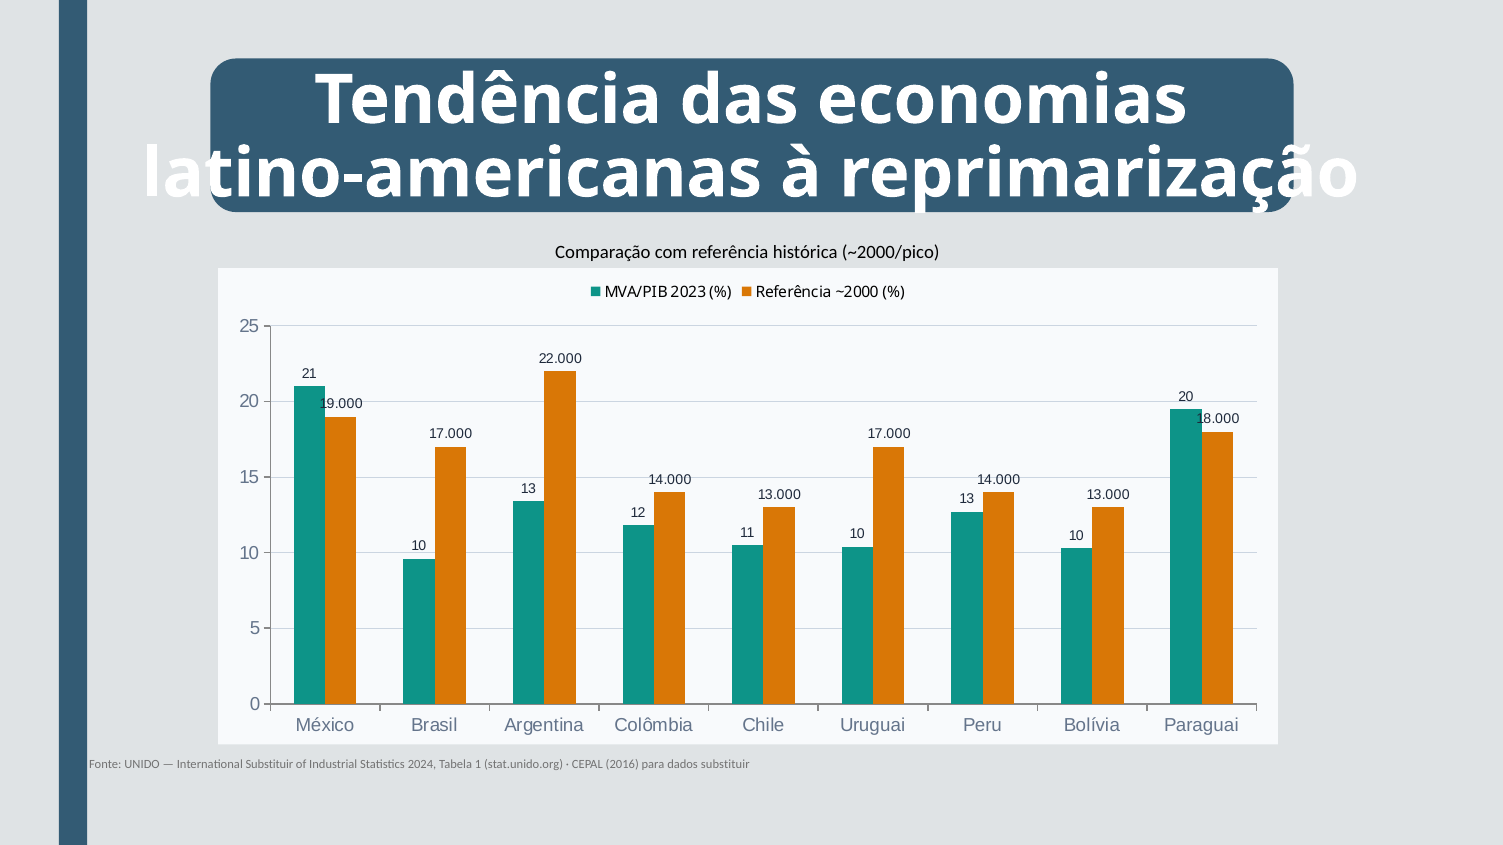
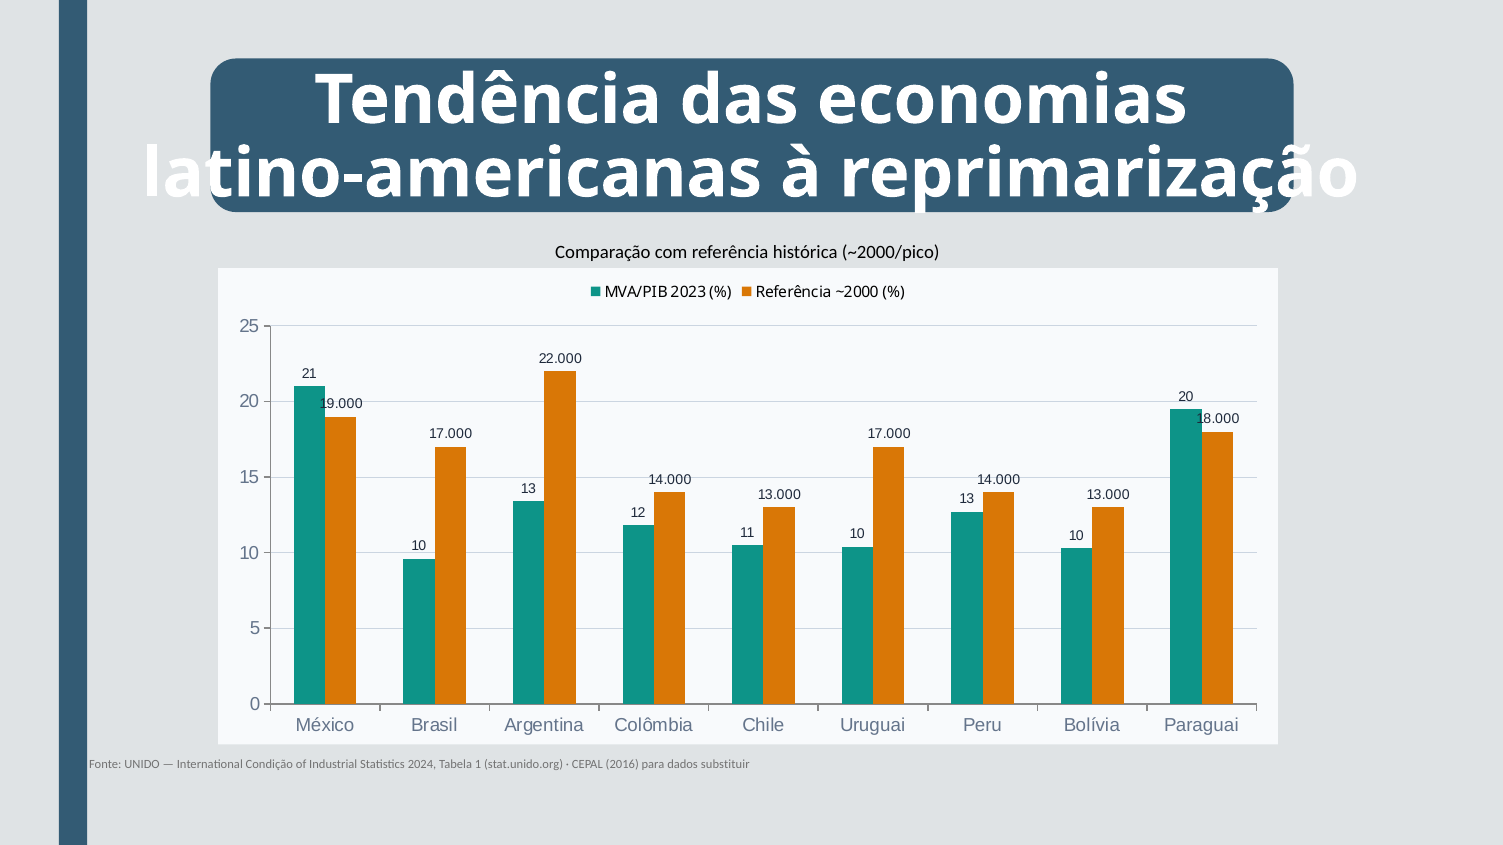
International Substituir: Substituir -> Condição (269, 765)
